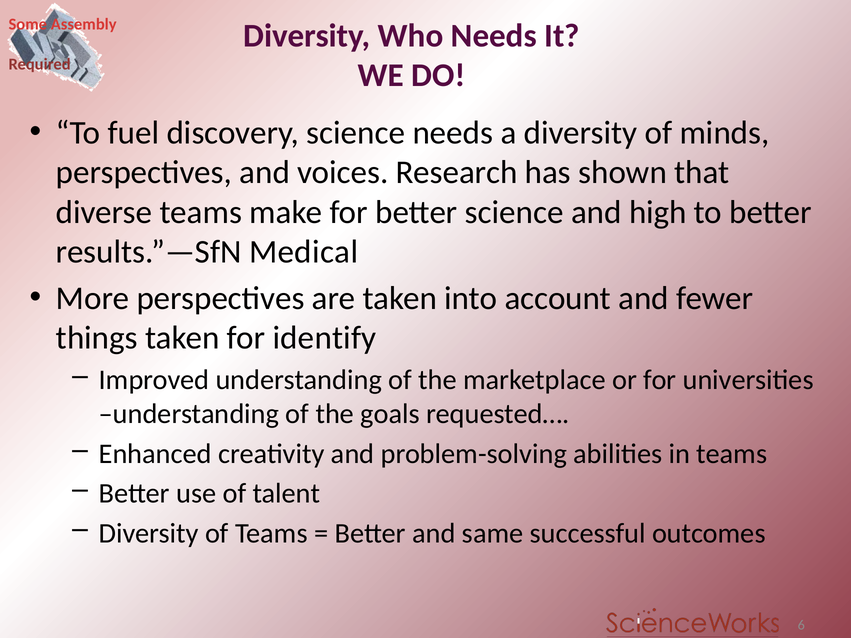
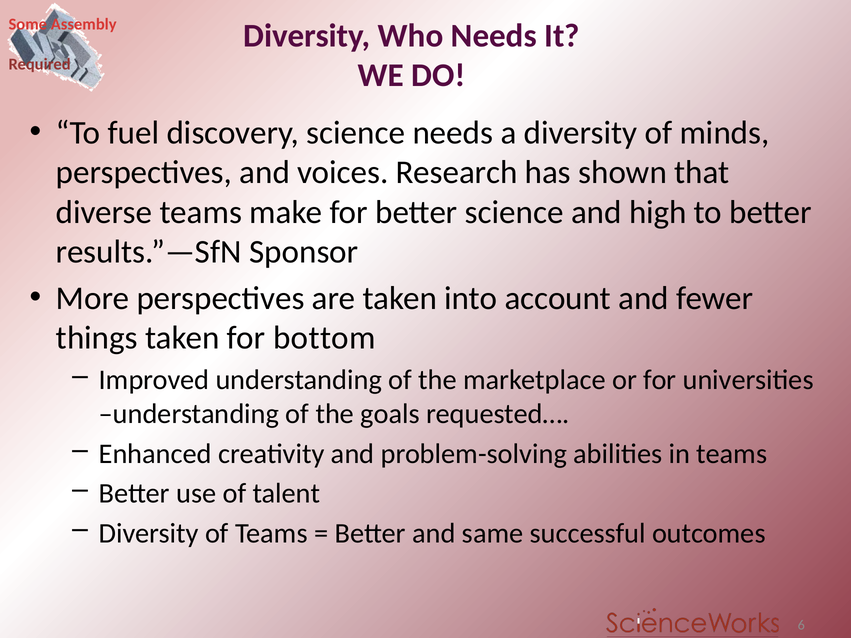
Medical: Medical -> Sponsor (304, 252)
identify: identify -> bottom (324, 338)
